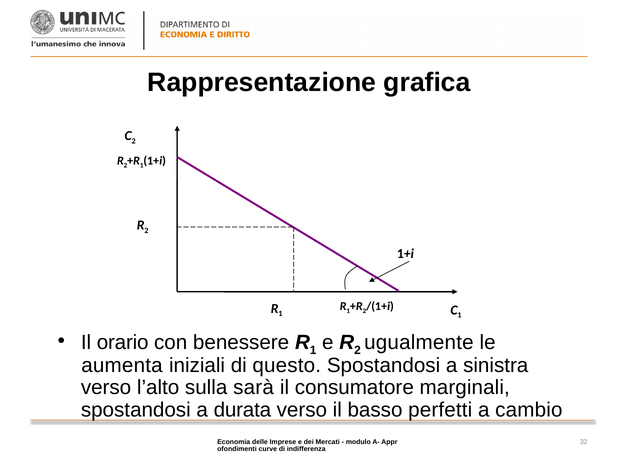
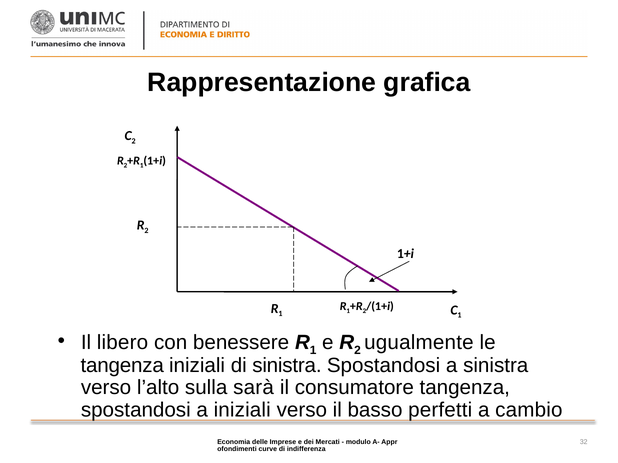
orario: orario -> libero (122, 343)
aumenta: aumenta -> tangenza (122, 366)
di questo: questo -> sinistra (287, 366)
consumatore marginali: marginali -> tangenza (465, 388)
a durata: durata -> iniziali (242, 410)
